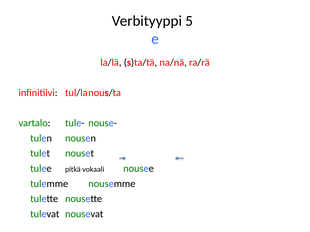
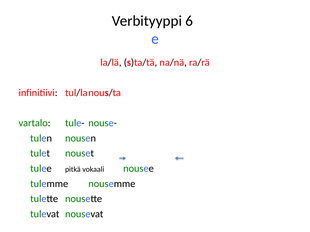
5: 5 -> 6 (189, 21)
